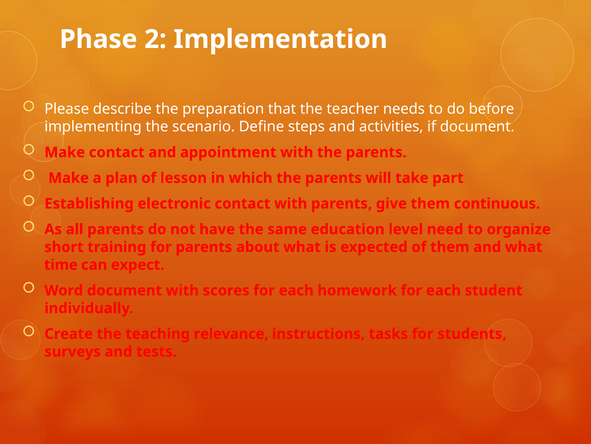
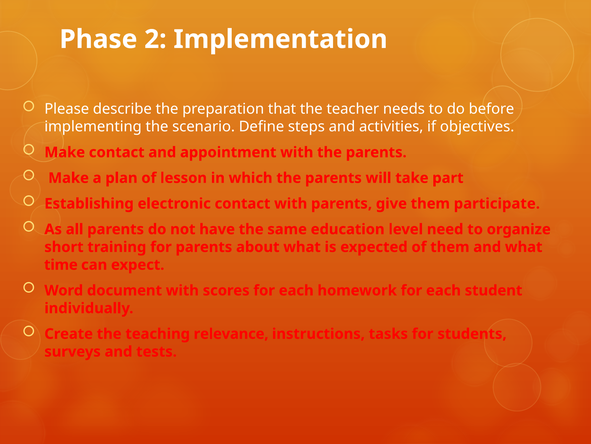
if document: document -> objectives (477, 126)
continuous: continuous -> participate (497, 203)
